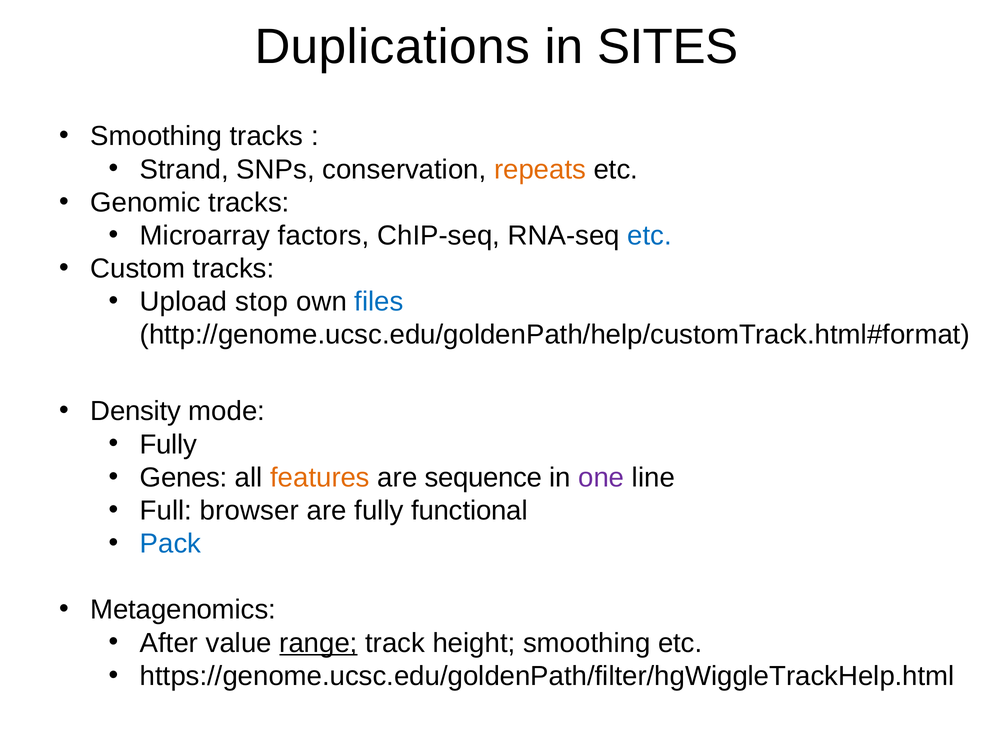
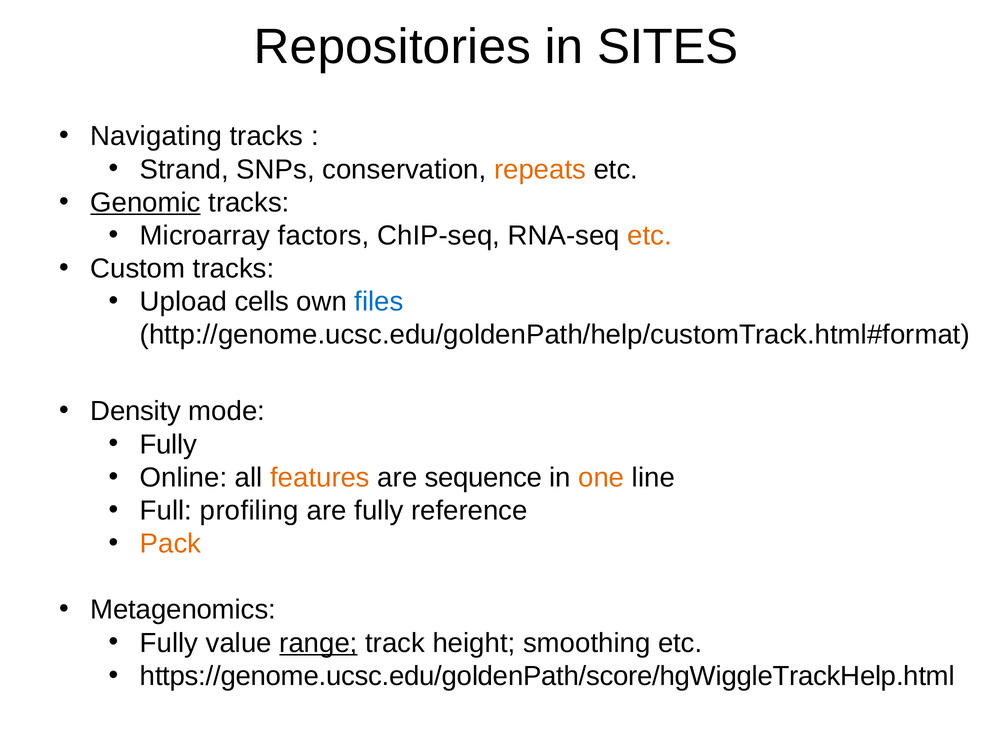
Duplications: Duplications -> Repositories (392, 47)
Smoothing: Smoothing -> Navigating (156, 136)
Genomic underline: none -> present (145, 203)
etc colour: blue -> orange (650, 236)
stop: stop -> cells (262, 302)
Genes: Genes -> Online (184, 478)
one colour: purple -> orange (601, 478)
browser: browser -> profiling (249, 511)
functional: functional -> reference (469, 511)
Pack colour: blue -> orange (171, 544)
After: After -> Fully (169, 643)
https://genome.ucsc.edu/goldenPath/filter/hgWiggleTrackHelp.html: https://genome.ucsc.edu/goldenPath/filter/hgWiggleTrackHelp.html -> https://genome.ucsc.edu/goldenPath/score/hgWiggleTrackHelp.html (547, 676)
